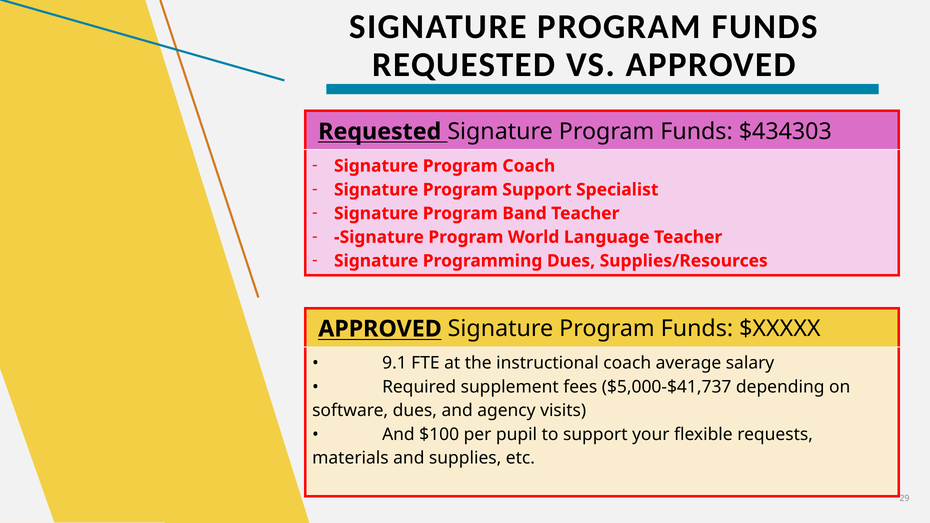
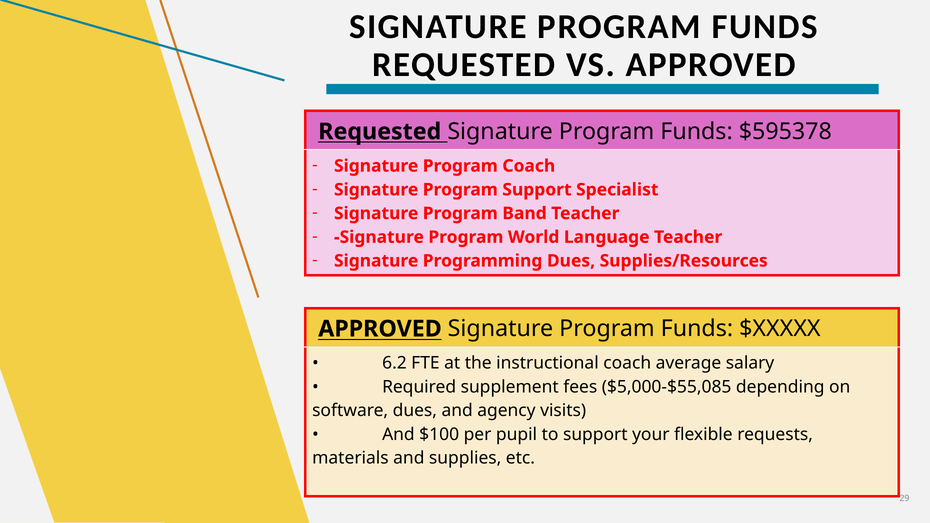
$434303: $434303 -> $595378 (785, 132)
9.1: 9.1 -> 6.2 (394, 363)
$5,000-$41,737: $5,000-$41,737 -> $5,000-$55,085 (667, 387)
